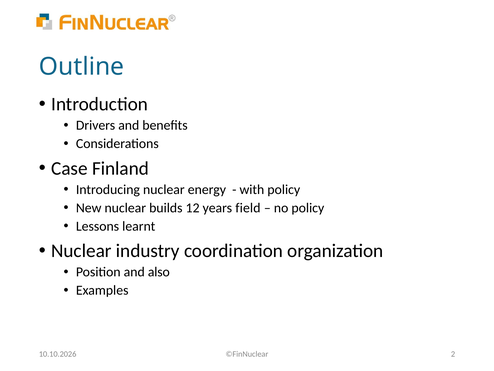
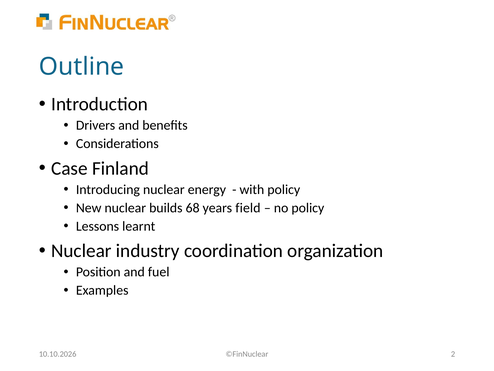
12: 12 -> 68 (193, 208)
also: also -> fuel (159, 272)
